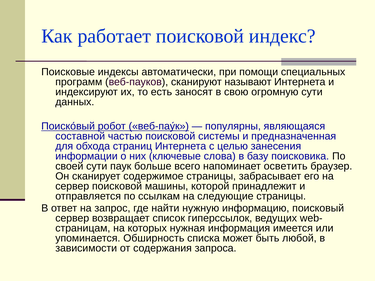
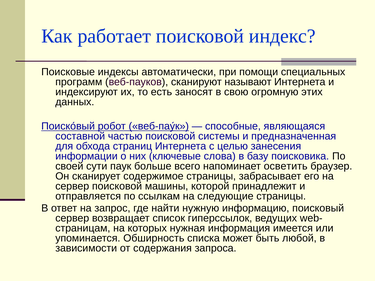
огромную сути: сути -> этих (312, 92)
популярны: популярны -> способные (233, 126)
